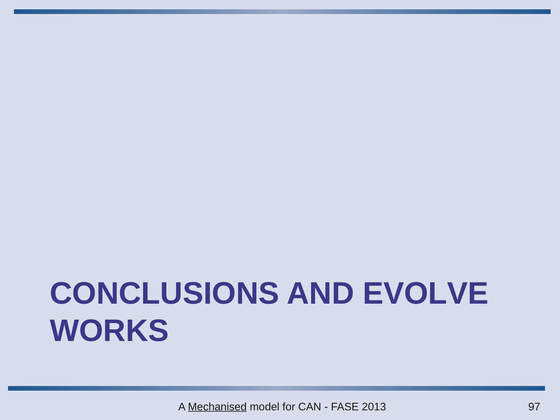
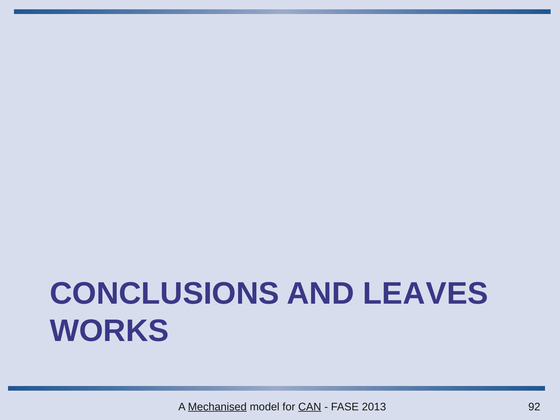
EVOLVE: EVOLVE -> LEAVES (426, 294)
CAN underline: none -> present (310, 407)
97: 97 -> 92 (534, 407)
